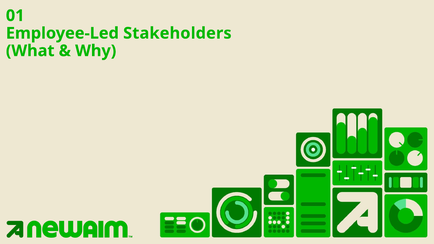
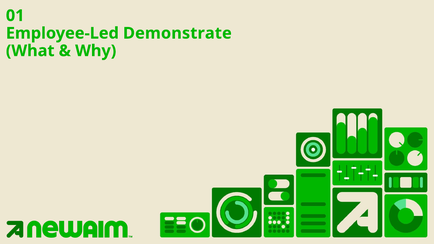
Stakeholders: Stakeholders -> Demonstrate (177, 33)
